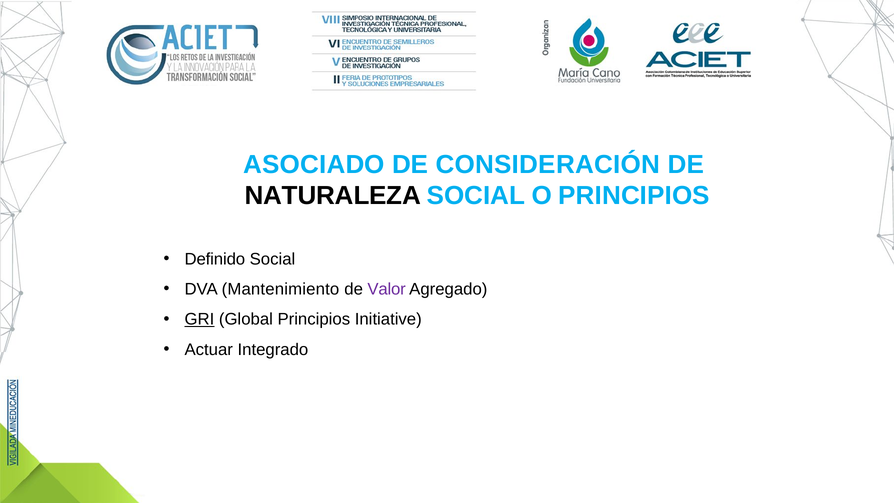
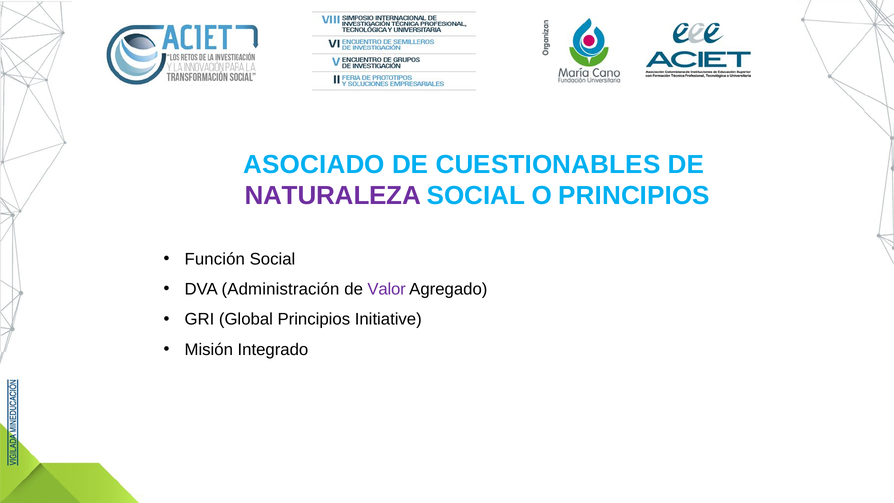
CONSIDERACIÓN: CONSIDERACIÓN -> CUESTIONABLES (548, 164)
NATURALEZA colour: black -> purple (333, 196)
Definido: Definido -> Función (215, 259)
Mantenimiento: Mantenimiento -> Administración (280, 289)
GRI underline: present -> none (199, 319)
Actuar: Actuar -> Misión (209, 349)
